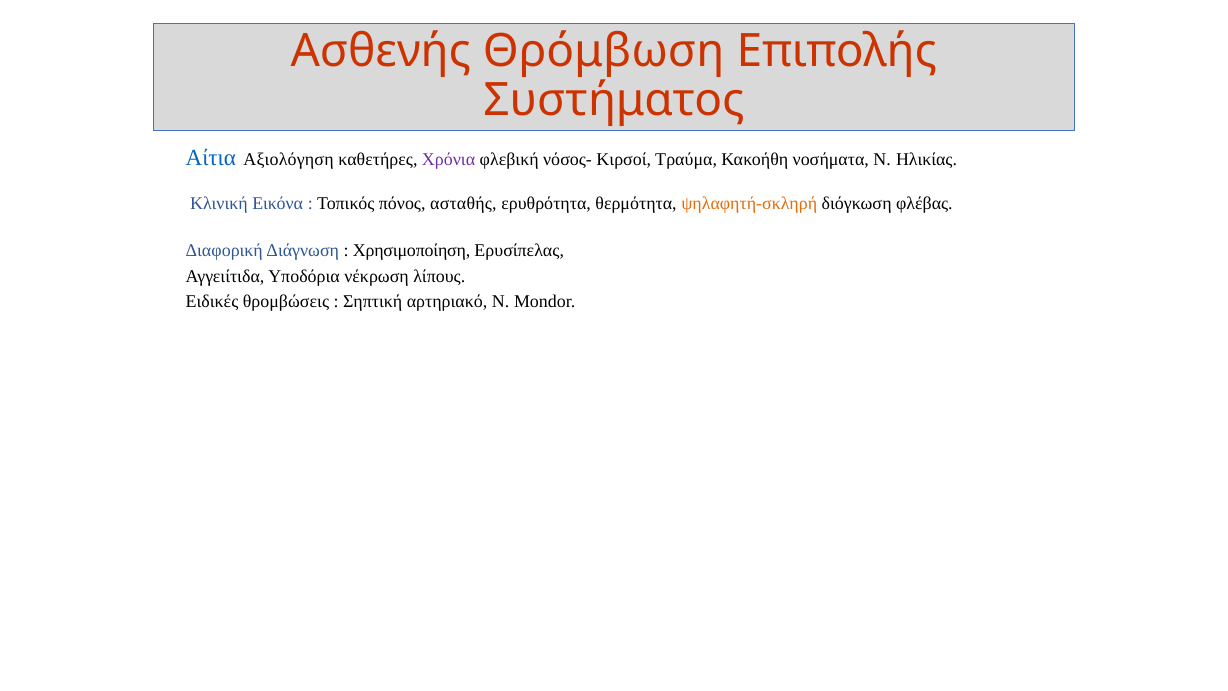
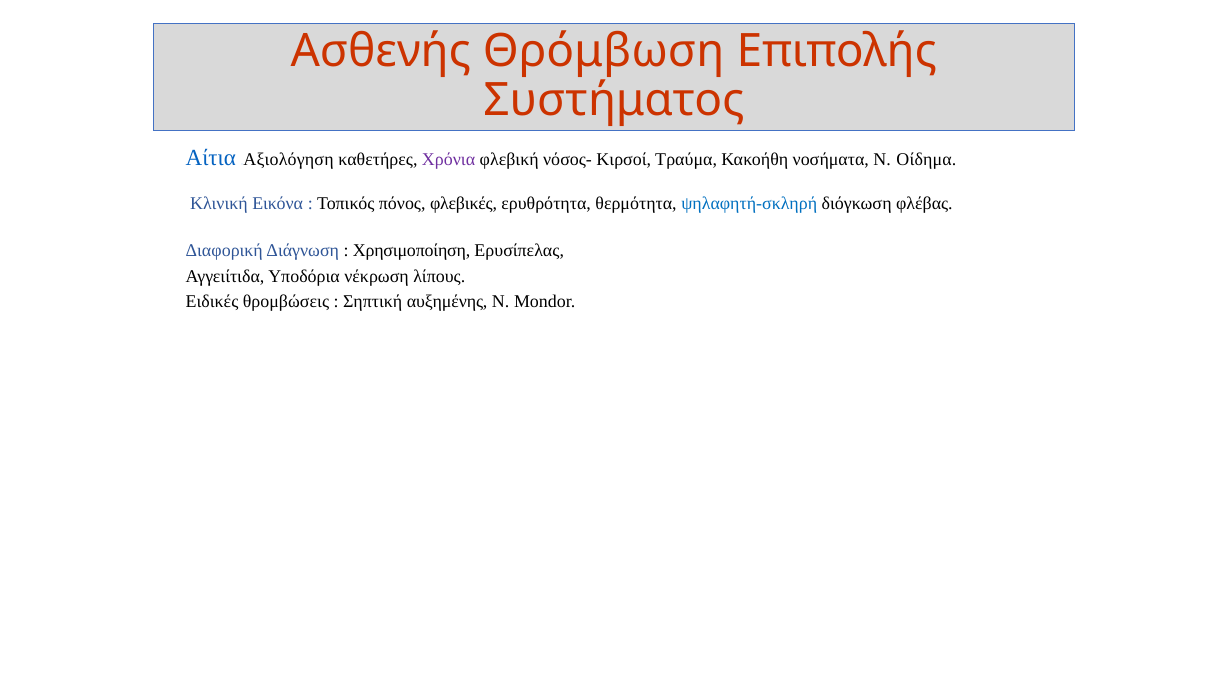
Ηλικίας: Ηλικίας -> Οίδημα (926, 160)
ασταθής: ασταθής -> φλεβικές (464, 204)
ψηλαφητή-σκληρή colour: orange -> blue (749, 204)
αρτηριακό: αρτηριακό -> αυξημένης (447, 302)
